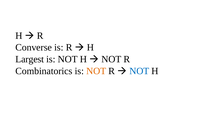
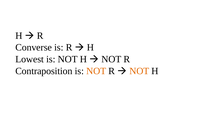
Largest: Largest -> Lowest (30, 59)
Combinatorics: Combinatorics -> Contraposition (44, 71)
NOT colour: blue -> orange (139, 71)
